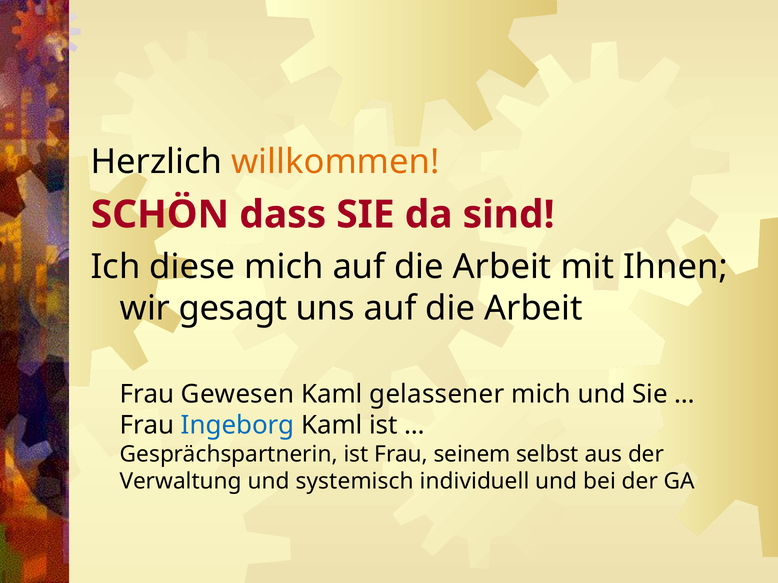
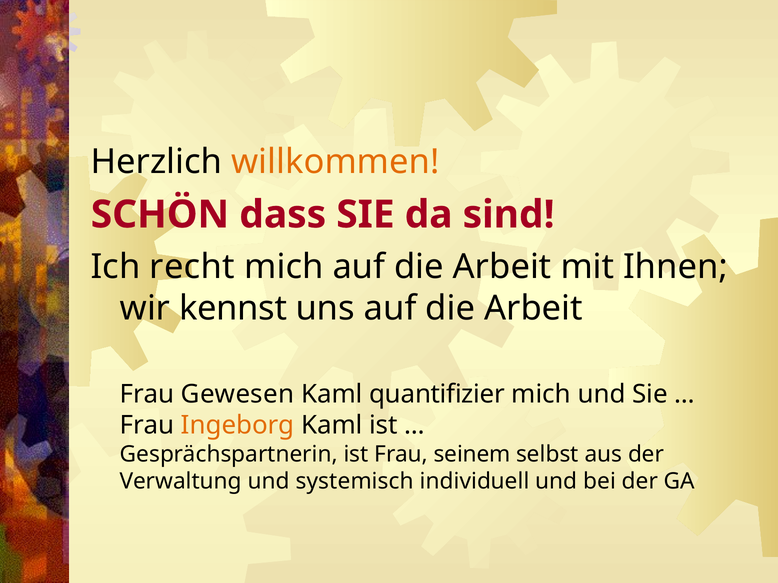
diese: diese -> recht (192, 267)
gesagt: gesagt -> kennst (233, 309)
gelassener: gelassener -> quantifizier (437, 395)
Ingeborg colour: blue -> orange (238, 426)
